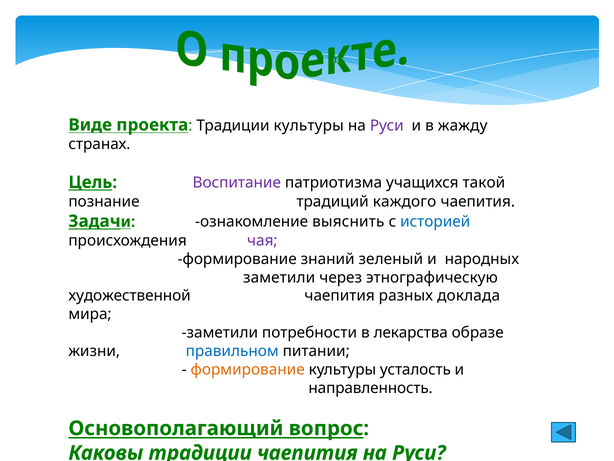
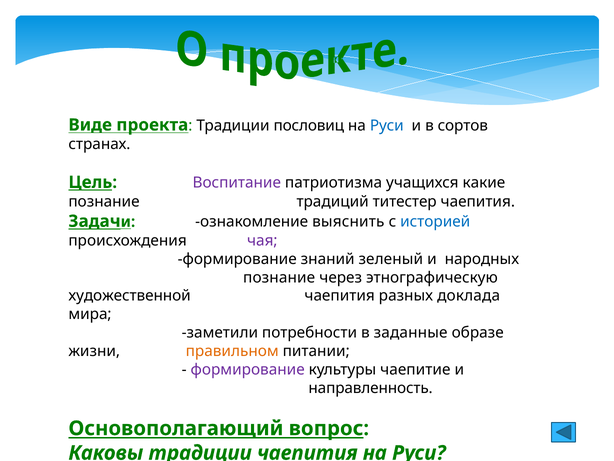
Традиции культуры: культуры -> пословиц (309, 125)
Руси colour: purple -> blue (387, 125)
жажду: жажду -> сортов (463, 125)
такой: такой -> какие (484, 183)
каждого: каждого -> титестер (405, 201)
заметили: заметили -> познание (279, 277)
лекарства: лекарства -> заданные (411, 332)
правильном colour: blue -> orange (232, 351)
формирование colour: orange -> purple (248, 369)
усталость: усталость -> чаепитие (415, 369)
